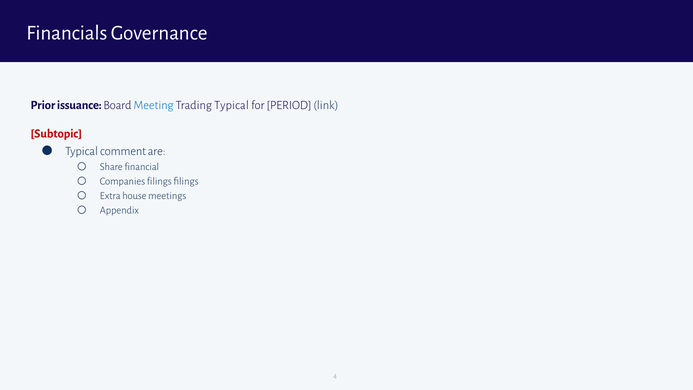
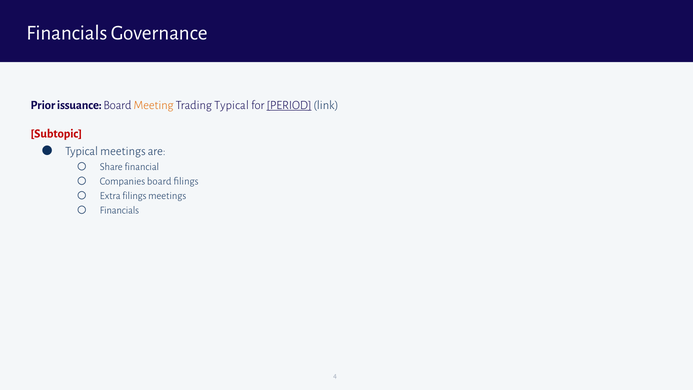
Meeting colour: blue -> orange (154, 105)
PERIOD underline: none -> present (289, 105)
Typical comment: comment -> meetings (123, 151)
Companies filings: filings -> board (159, 181)
Extra house: house -> filings (134, 196)
Appendix: Appendix -> Financials (119, 210)
